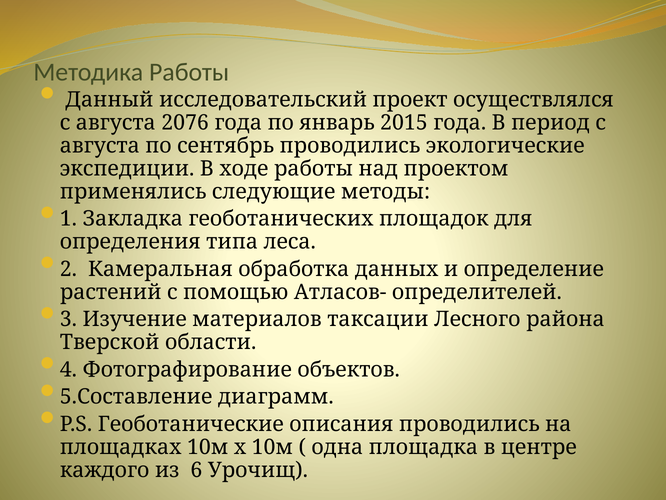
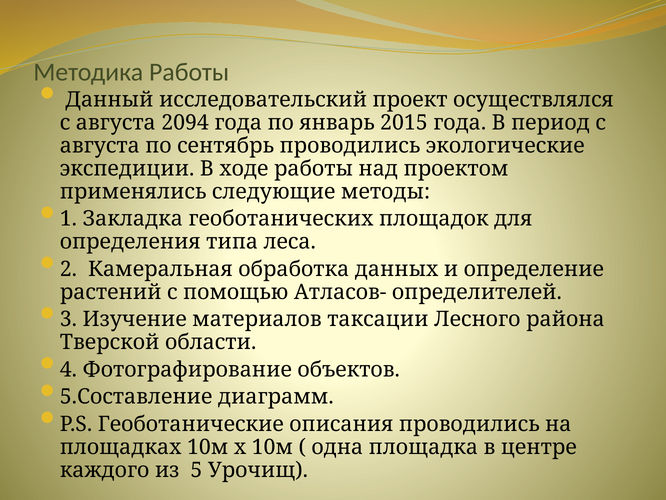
2076: 2076 -> 2094 (185, 122)
6: 6 -> 5 (196, 470)
